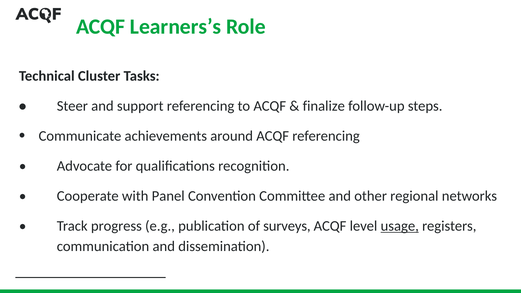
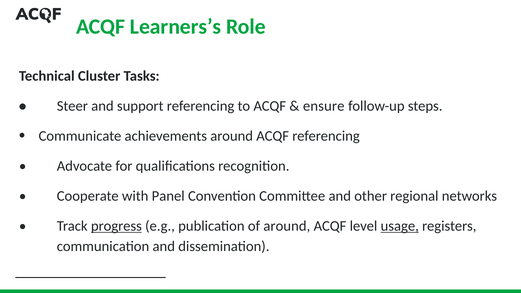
finalize: finalize -> ensure (324, 106)
progress underline: none -> present (116, 226)
of surveys: surveys -> around (287, 226)
